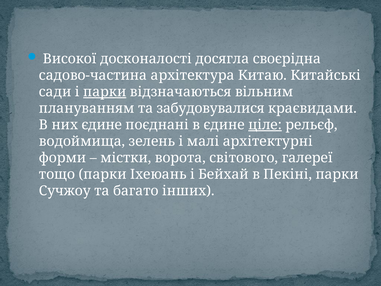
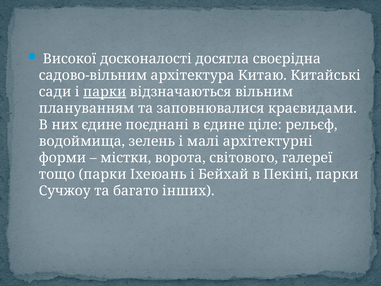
садово-частина: садово-частина -> садово-вільним (93, 75)
забудовувалися: забудовувалися -> заповнювалися (211, 108)
ціле underline: present -> none (265, 125)
